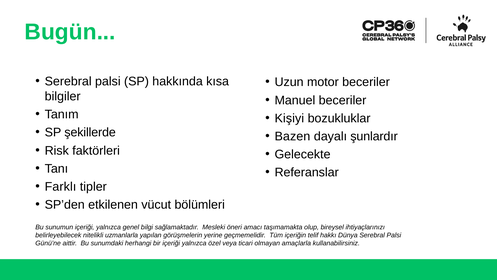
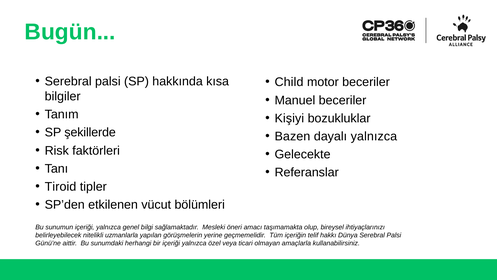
Uzun: Uzun -> Child (289, 82)
dayalı şunlardır: şunlardır -> yalnızca (374, 136)
Farklı: Farklı -> Tiroid (61, 186)
